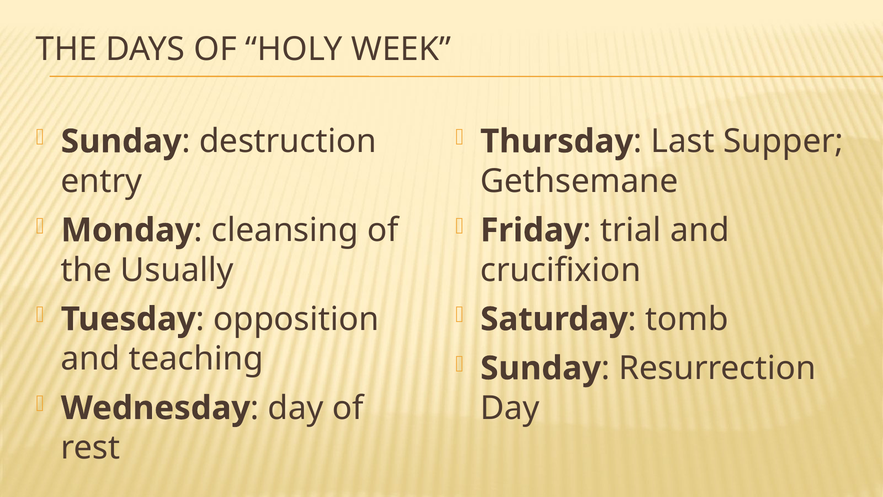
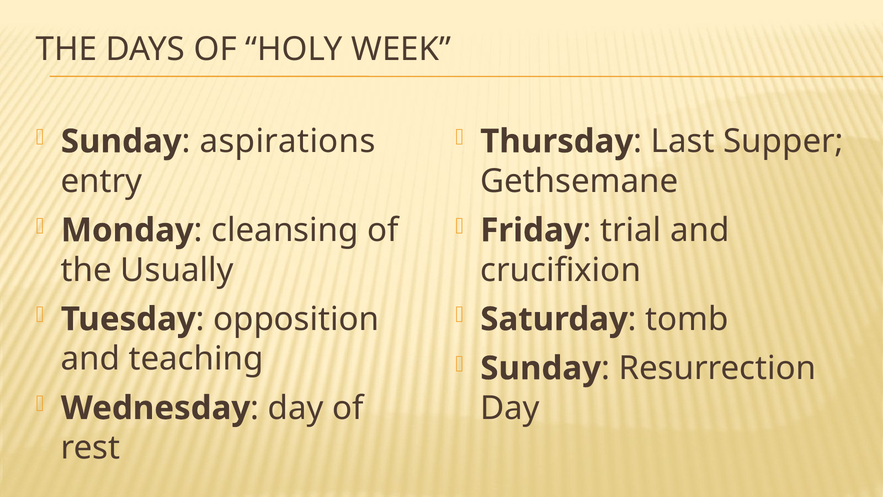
destruction: destruction -> aspirations (288, 141)
